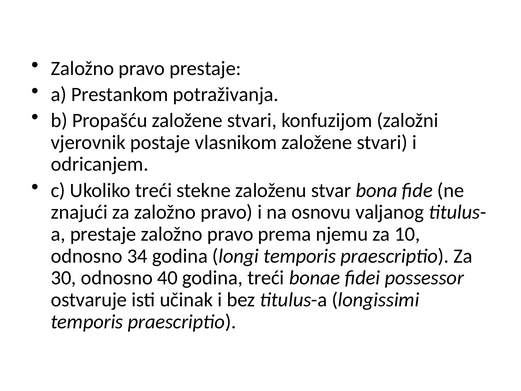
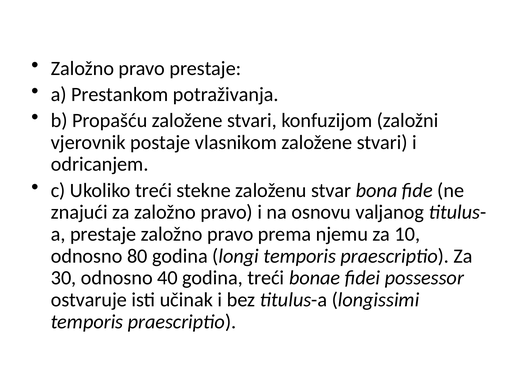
34: 34 -> 80 (137, 256)
